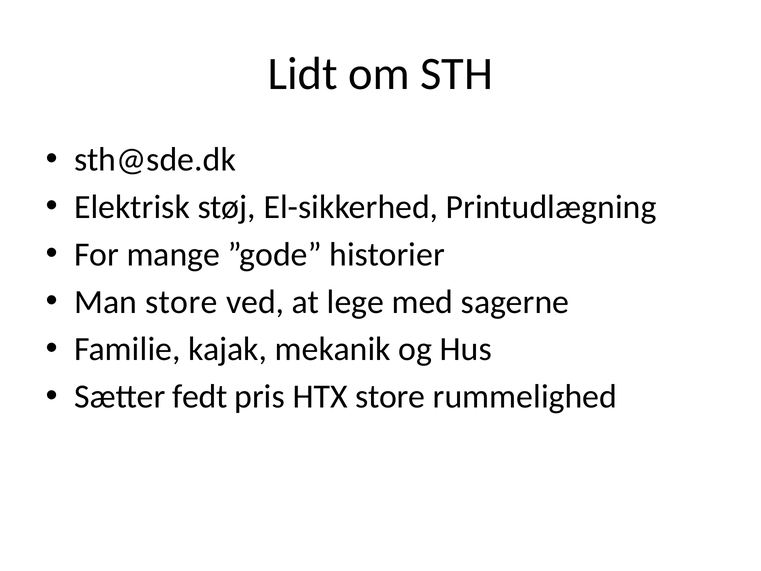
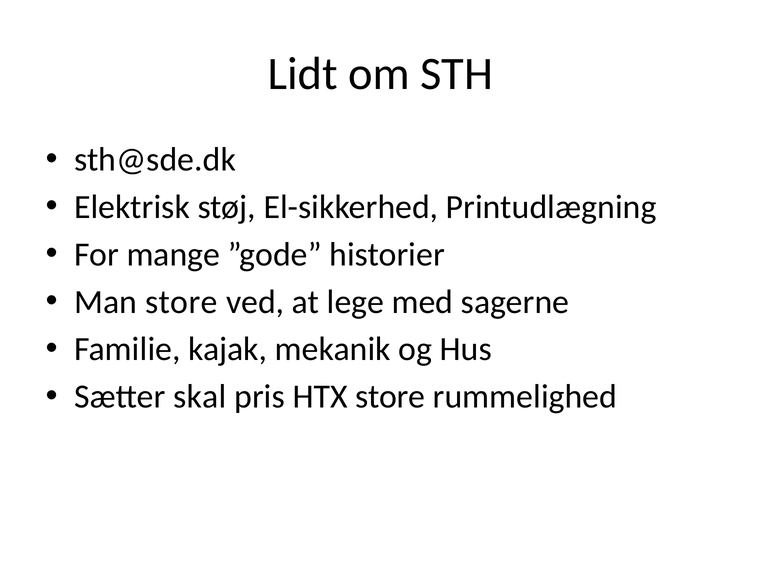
fedt: fedt -> skal (200, 396)
